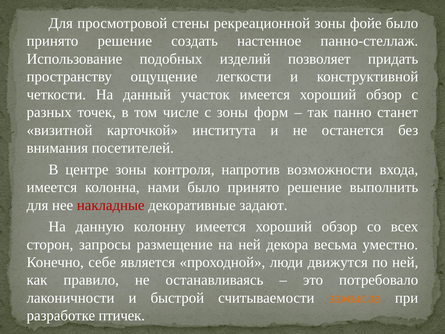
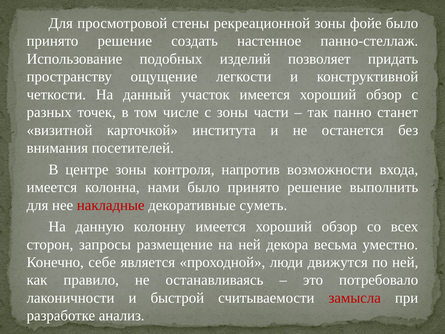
форм: форм -> части (271, 112)
задают: задают -> суметь (263, 205)
замысла colour: orange -> red (355, 298)
птичек: птичек -> анализ (122, 315)
